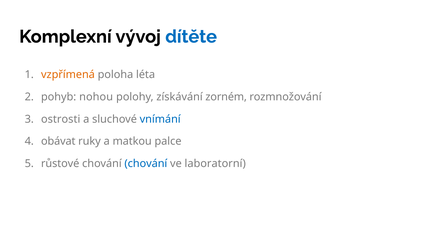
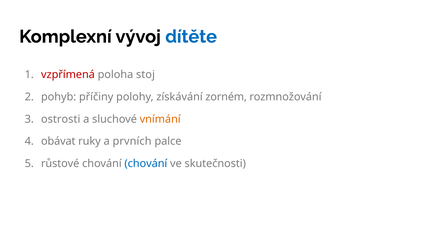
vzpřímená colour: orange -> red (68, 75)
léta: léta -> stoj (145, 75)
nohou: nohou -> příčiny (96, 97)
vnímání colour: blue -> orange (160, 119)
matkou: matkou -> prvních (132, 141)
laboratorní: laboratorní -> skutečnosti (215, 164)
